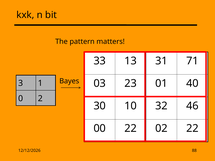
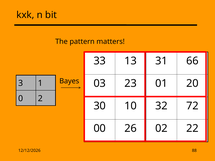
71: 71 -> 66 (192, 61)
40: 40 -> 20 (192, 84)
46: 46 -> 72 (192, 106)
00 22: 22 -> 26 (131, 129)
